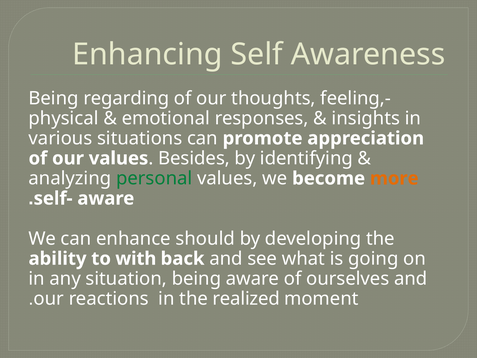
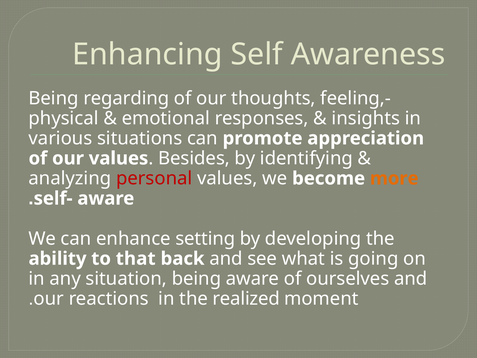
personal colour: green -> red (154, 178)
should: should -> setting (205, 238)
with: with -> that (136, 258)
